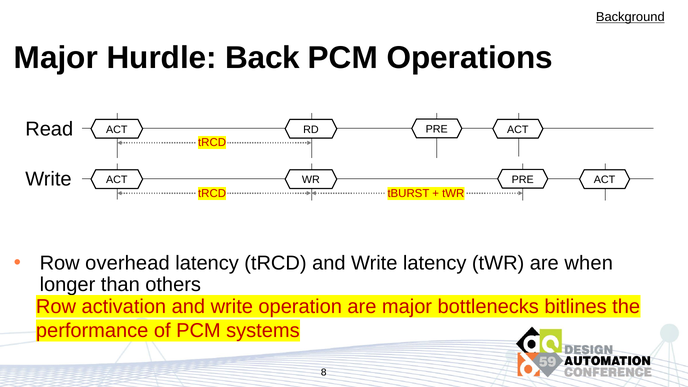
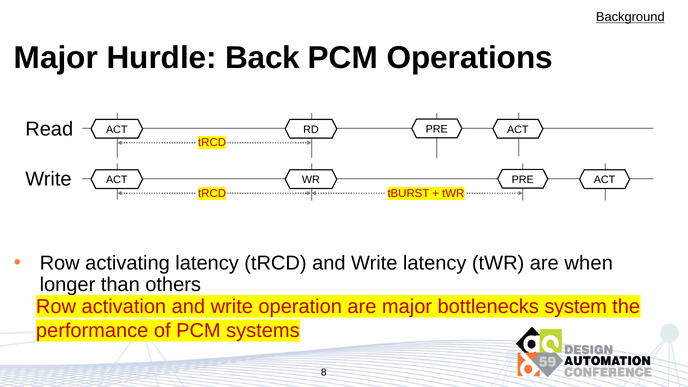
overhead: overhead -> activating (128, 263)
bitlines: bitlines -> system (576, 307)
